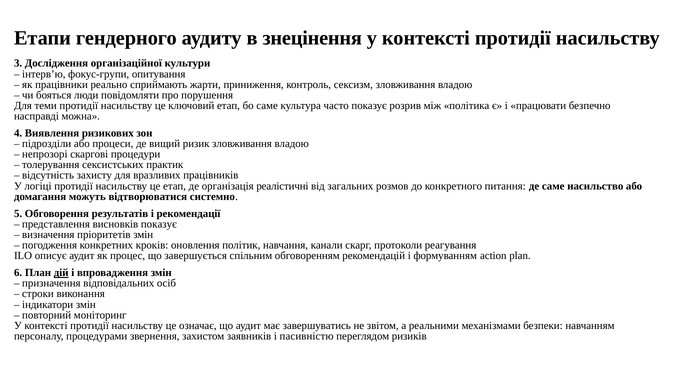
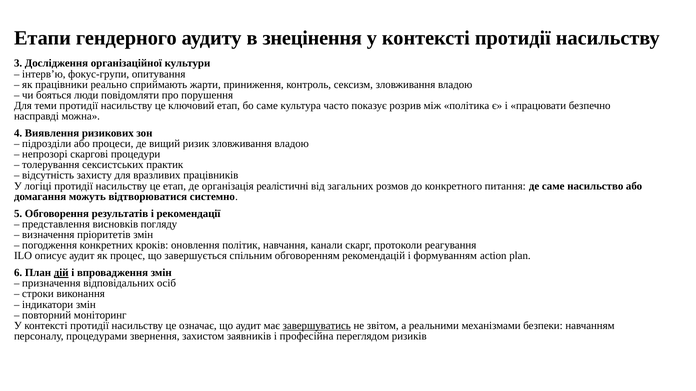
висновків показує: показує -> погляду (159, 224)
завершуватись underline: none -> present (317, 326)
пасивністю: пасивністю -> професійна (307, 337)
